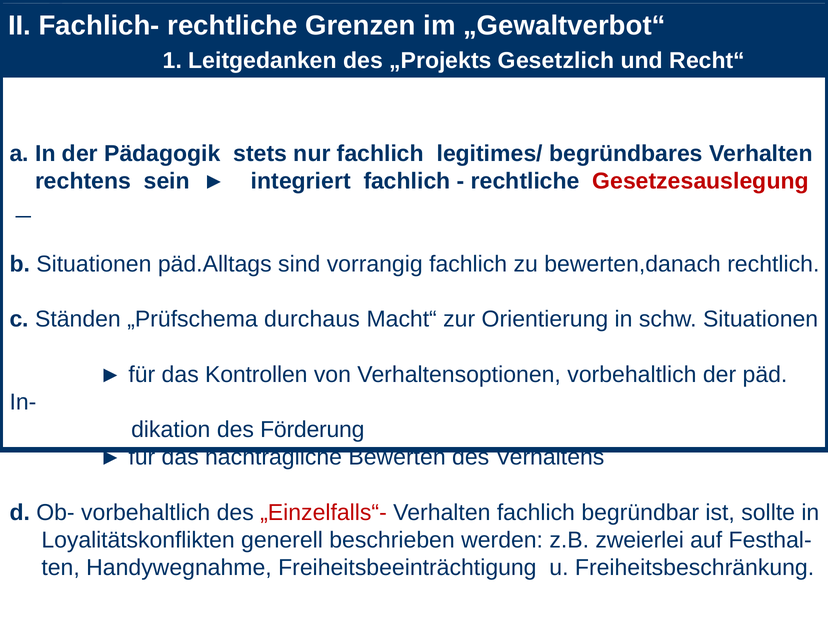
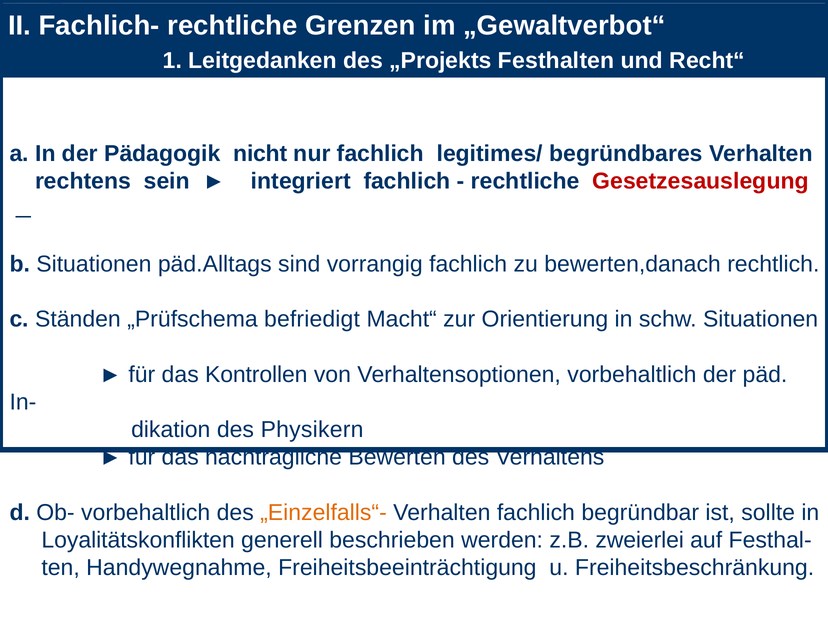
Gesetzlich: Gesetzlich -> Festhalten (556, 60)
stets: stets -> nicht (260, 154)
durchaus: durchaus -> befriedigt (312, 319)
Förderung: Förderung -> Physikern (312, 430)
„Einzelfalls“- colour: red -> orange (324, 513)
